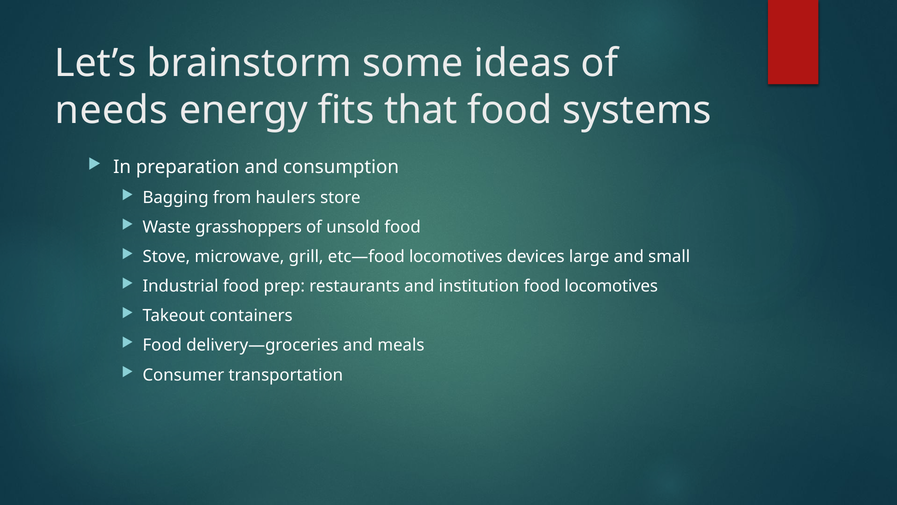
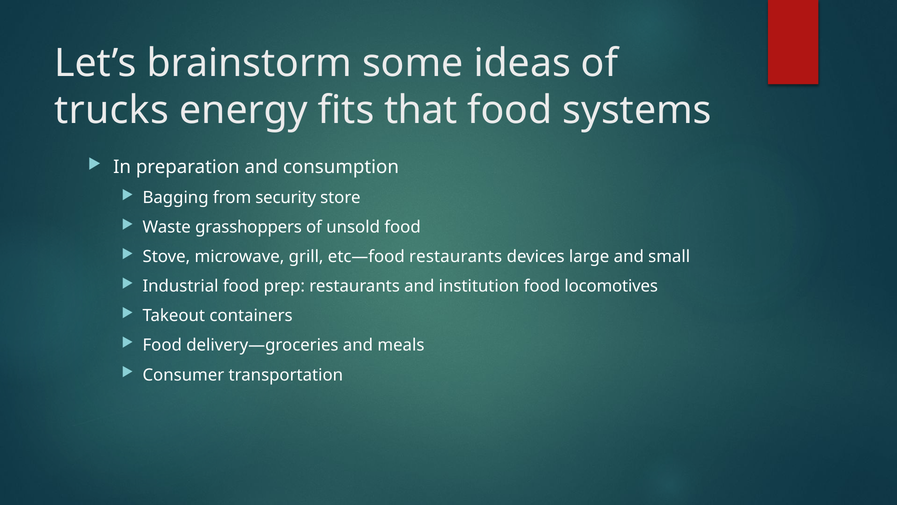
needs: needs -> trucks (112, 110)
haulers: haulers -> security (286, 197)
etc—food locomotives: locomotives -> restaurants (456, 257)
